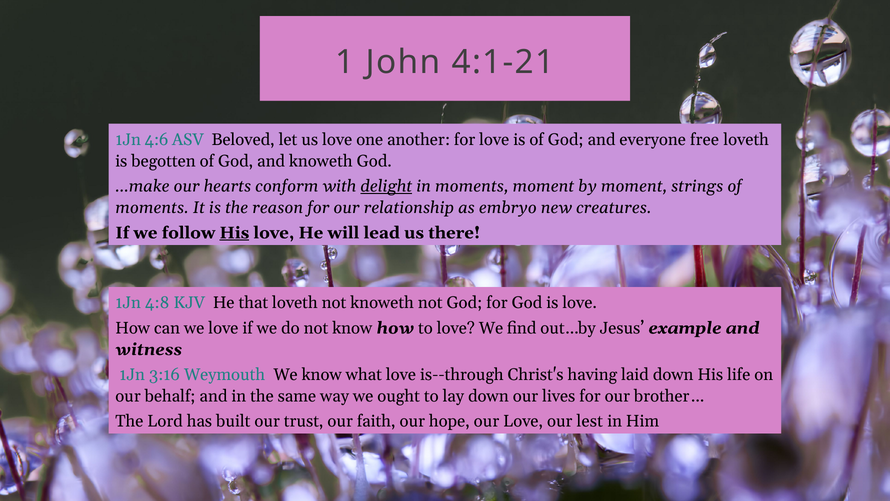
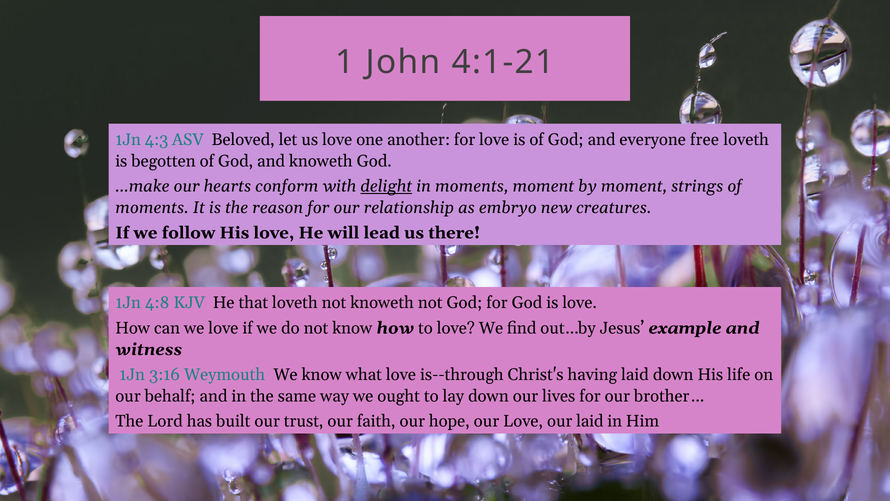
4:6: 4:6 -> 4:3 (156, 140)
His underline: present -> none (234, 233)
our lest: lest -> laid (590, 421)
